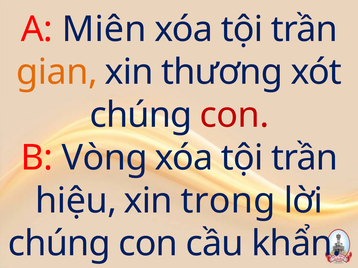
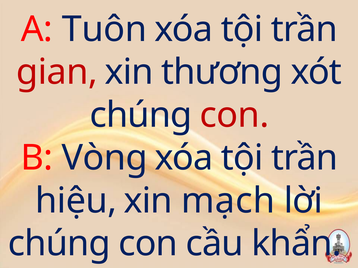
Miên: Miên -> Tuôn (104, 29)
gian colour: orange -> red (57, 72)
trong: trong -> mạch (228, 201)
